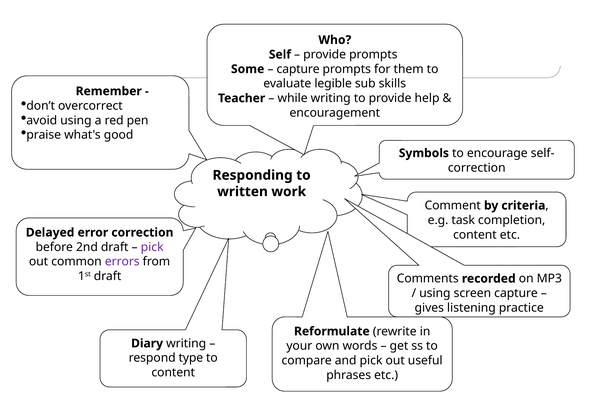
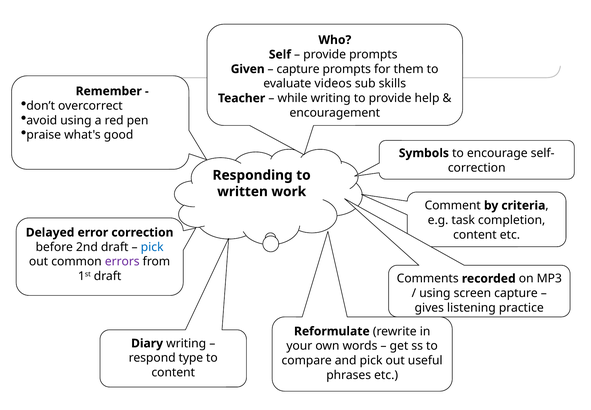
Some: Some -> Given (248, 69)
legible: legible -> videos (333, 84)
pick colour: purple -> blue (152, 247)
